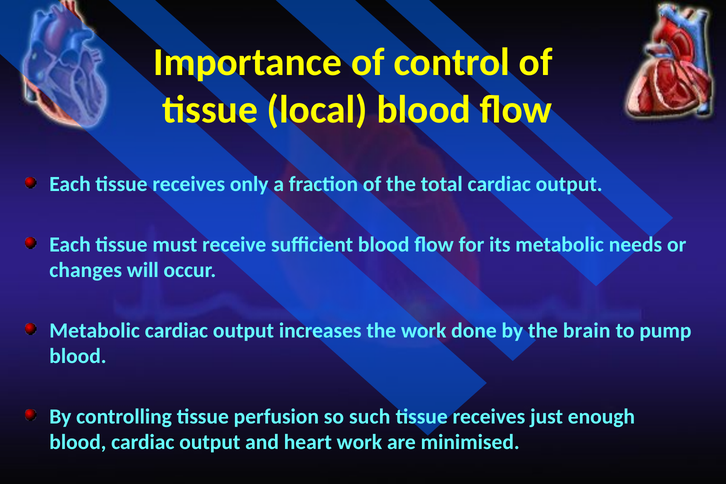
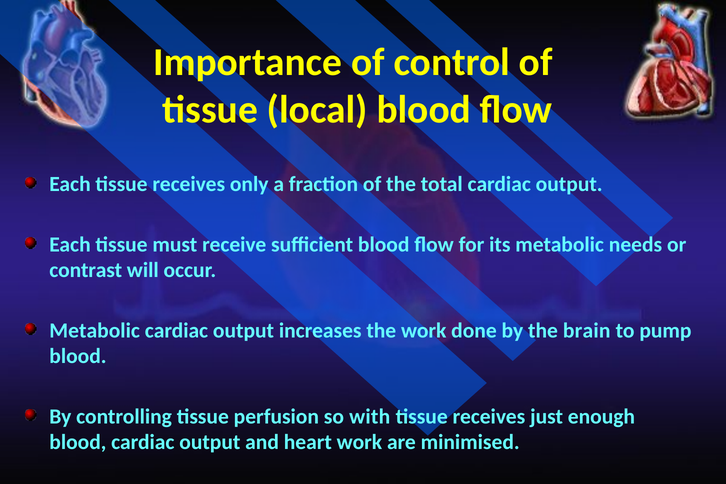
changes: changes -> contrast (86, 270)
such: such -> with (370, 417)
